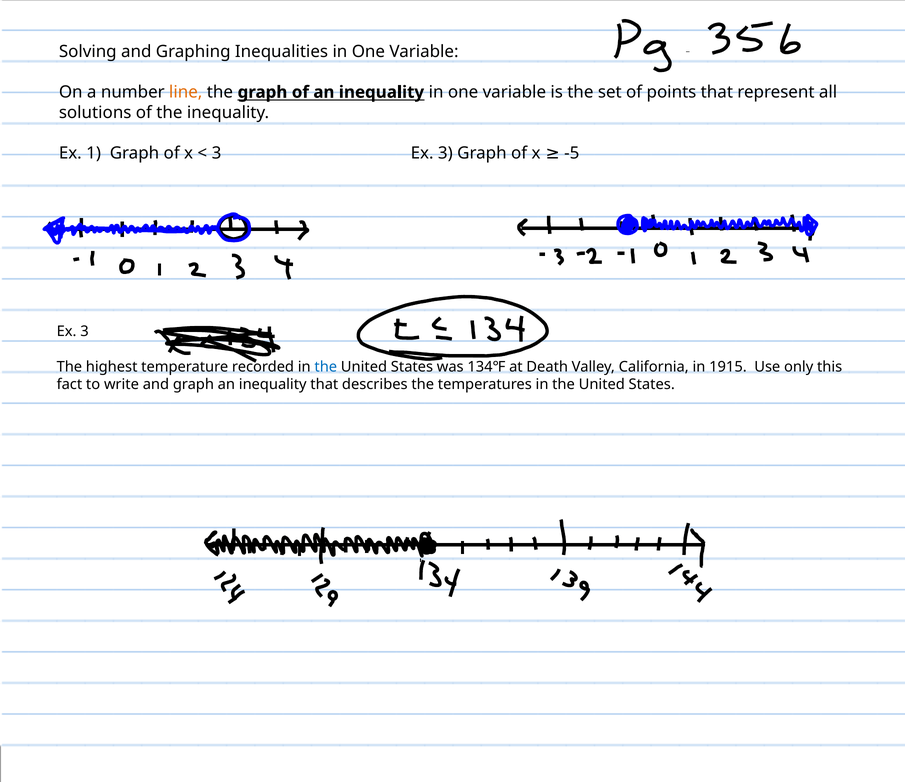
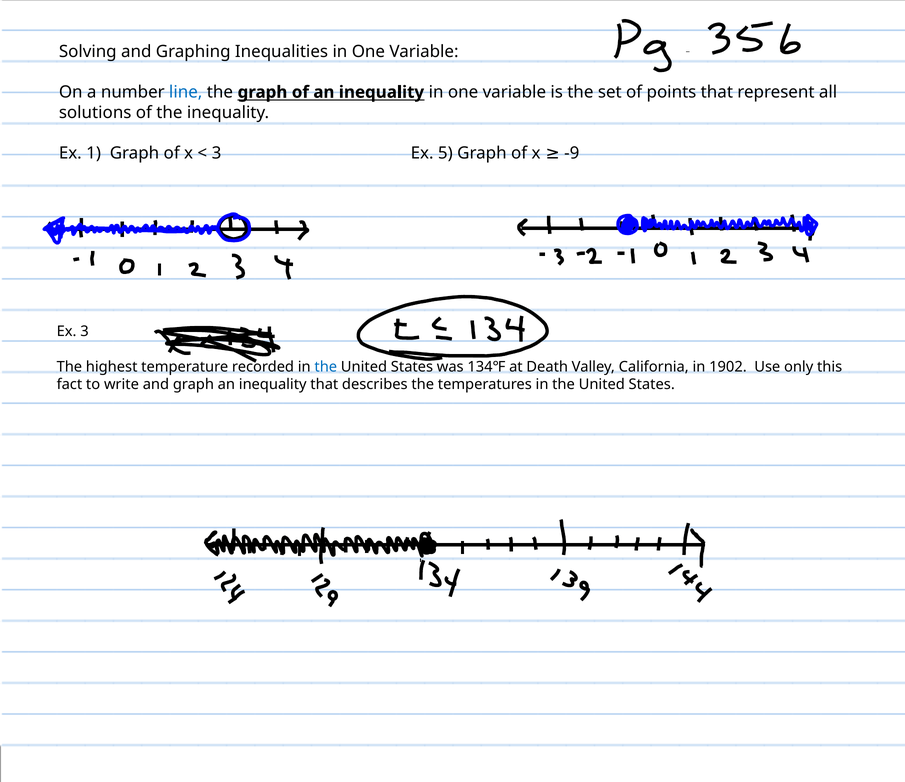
line colour: orange -> blue (186, 92)
3 Ex 3: 3 -> 5 (445, 153)
-5: -5 -> -9 (572, 153)
1915: 1915 -> 1902 (728, 367)
